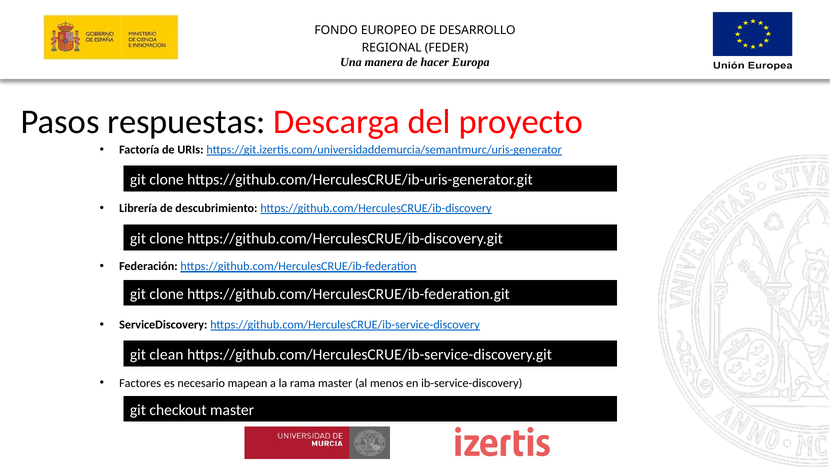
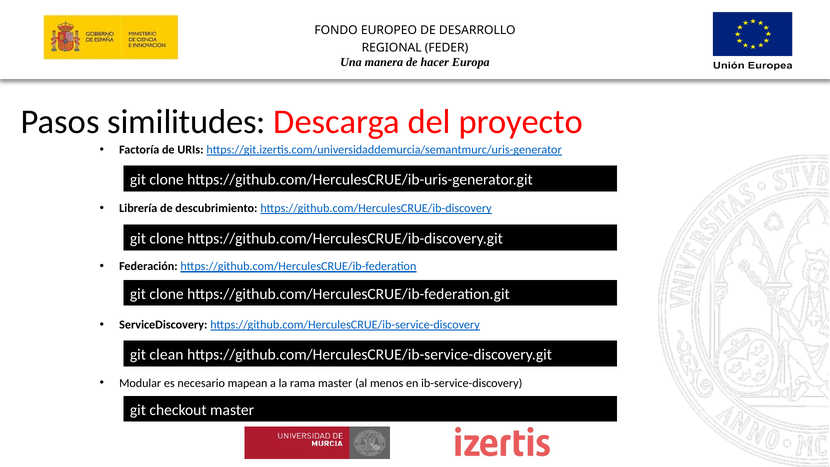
respuestas: respuestas -> similitudes (187, 122)
Factores: Factores -> Modular (140, 383)
